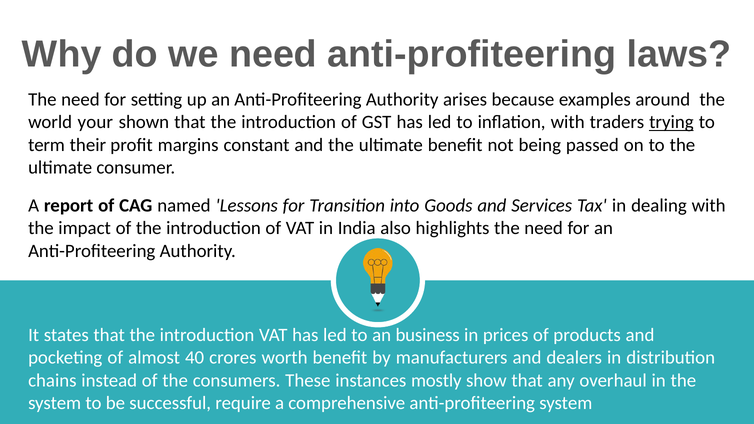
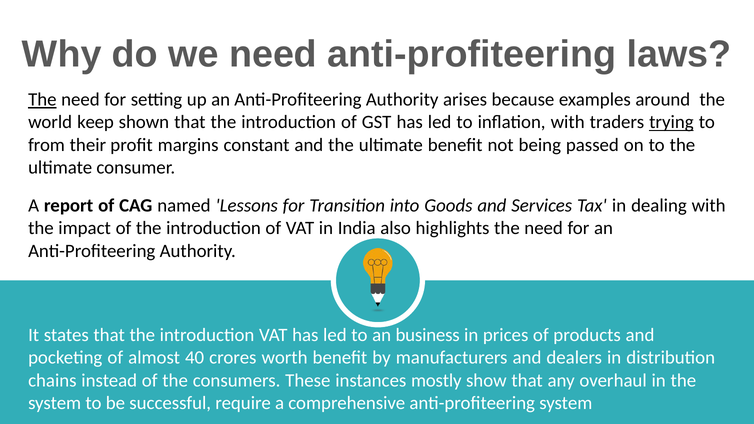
The underline: none -> present (42, 100)
your: your -> keep (95, 122)
term: term -> from (47, 145)
